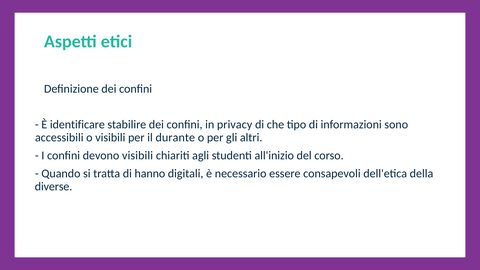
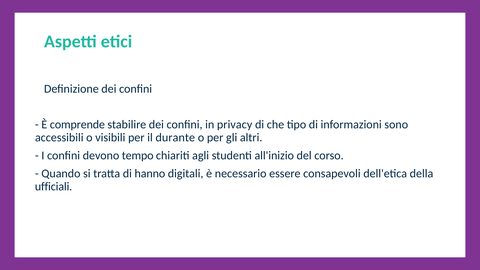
identificare: identificare -> comprende (77, 125)
devono visibili: visibili -> tempo (138, 156)
diverse: diverse -> ufficiali (54, 186)
